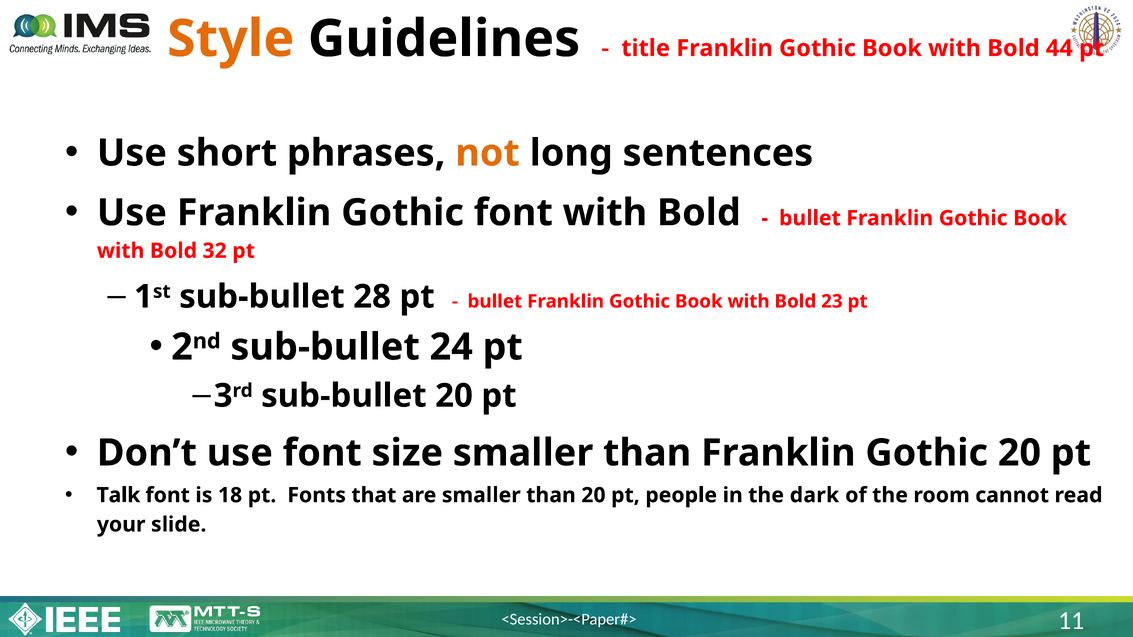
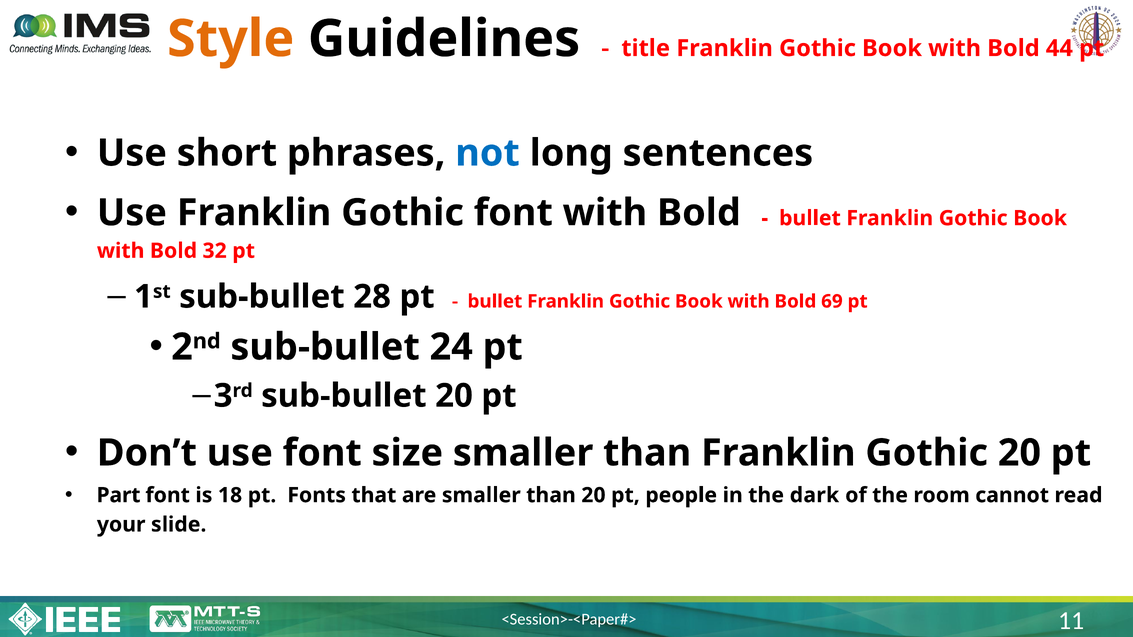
not colour: orange -> blue (488, 153)
23: 23 -> 69 (832, 302)
Talk: Talk -> Part (118, 495)
